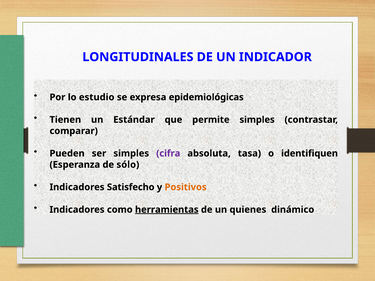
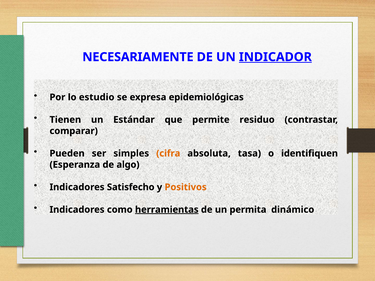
LONGITUDINALES: LONGITUDINALES -> NECESARIAMENTE (138, 57)
INDICADOR underline: none -> present (275, 57)
permite simples: simples -> residuo (257, 120)
cifra colour: purple -> orange (168, 154)
sólo: sólo -> algo (128, 165)
quienes: quienes -> permita (248, 210)
